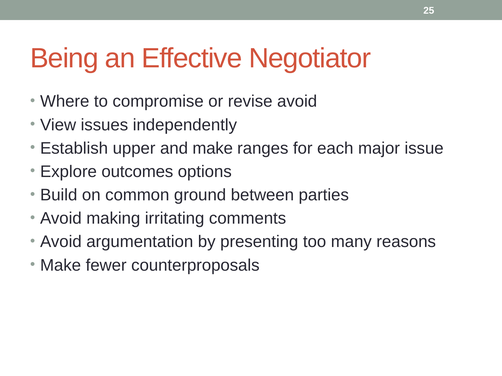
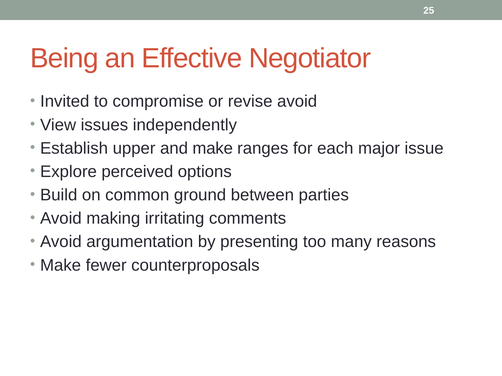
Where: Where -> Invited (65, 102)
outcomes: outcomes -> perceived (137, 172)
